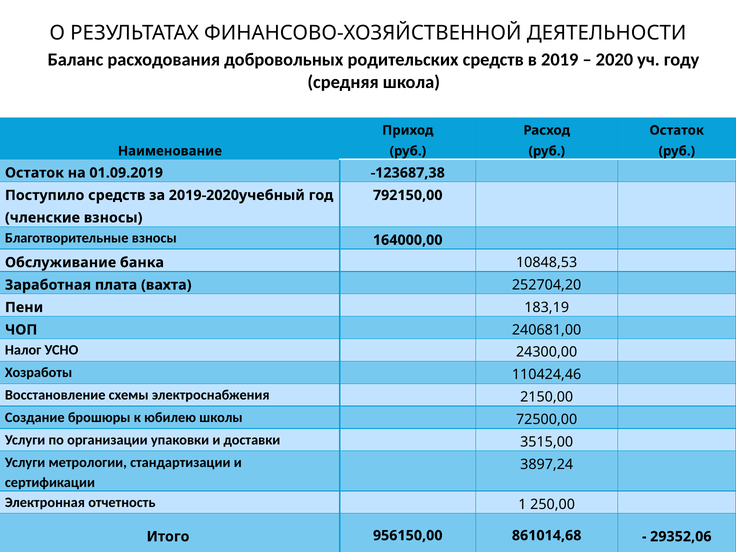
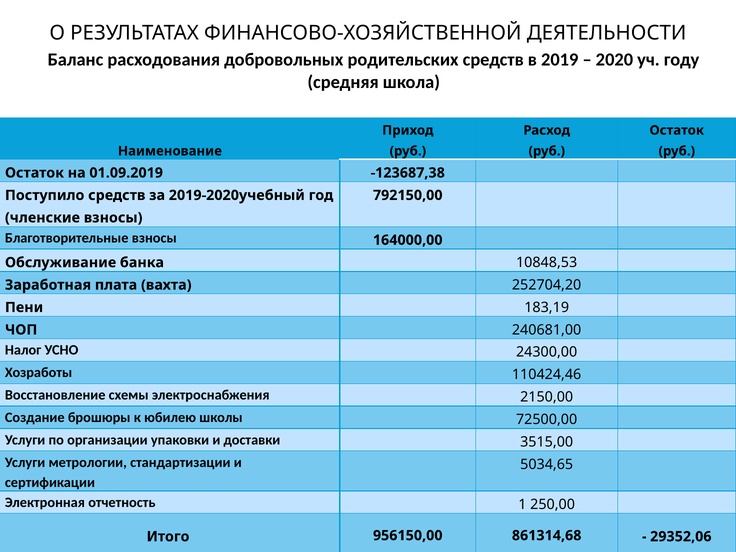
3897,24: 3897,24 -> 5034,65 (547, 464)
861014,68: 861014,68 -> 861314,68 (547, 536)
